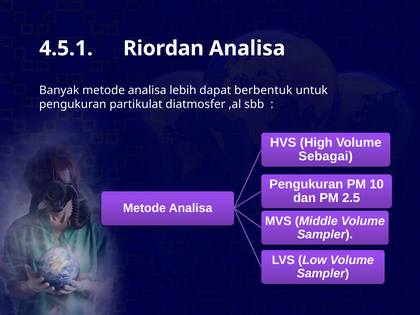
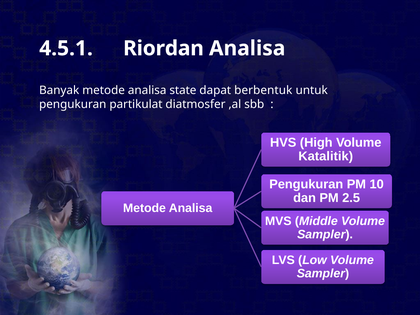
lebih: lebih -> state (183, 90)
Sebagai: Sebagai -> Katalitik (326, 156)
